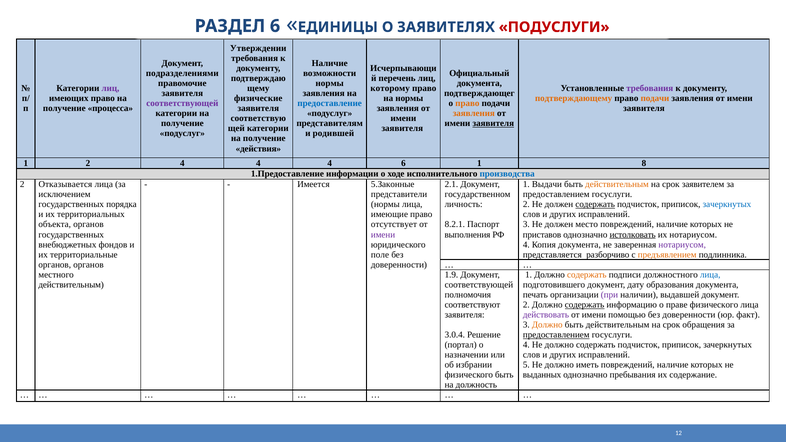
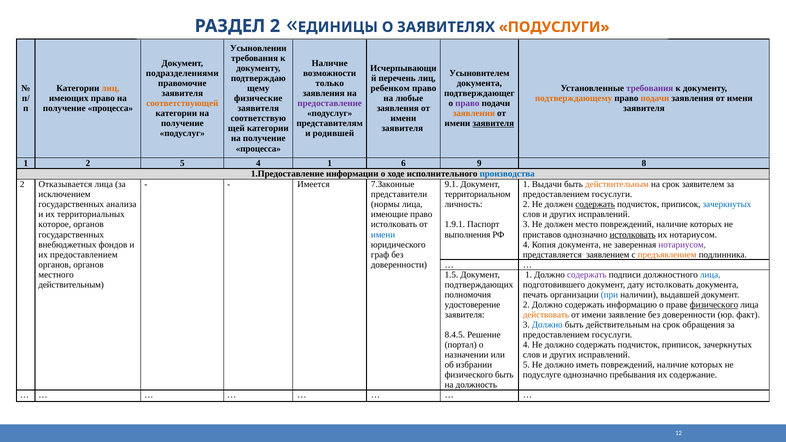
РАЗДЕЛ 6: 6 -> 2 (275, 26)
ПОДУСЛУГИ colour: red -> orange (554, 27)
Утверждении: Утверждении -> Усыновлении (258, 48)
Официальный: Официальный -> Усыновителем (479, 73)
нормы: нормы -> только (330, 83)
лиц colour: purple -> orange (110, 88)
которому: которому -> ребенком (390, 88)
на нормы: нормы -> любые (409, 98)
соответствующей colour: purple -> orange (182, 103)
предоставление colour: blue -> purple (330, 103)
право colour: orange -> purple (467, 103)
действия: действия -> процесса (258, 149)
2 4: 4 -> 5 (182, 163)
4: 4 -> 1 (330, 163)
6 1: 1 -> 9 (479, 163)
5.Законные: 5.Законные -> 7.Законные (393, 184)
2.1: 2.1 -> 9.1 (451, 184)
государственном: государственном -> территориальном (478, 195)
порядка: порядка -> анализа (121, 205)
объекта: объекта -> которое (55, 225)
отсутствует: отсутствует -> истолковать (394, 225)
8.2.1: 8.2.1 -> 1.9.1 (455, 225)
имени colour: purple -> blue (383, 235)
их территориальные: территориальные -> предоставлением (84, 255)
поле: поле -> граф (380, 255)
разборчиво: разборчиво -> заявлением (608, 255)
1.9: 1.9 -> 1.5 (451, 275)
содержать colour: orange -> purple (587, 275)
соответствующей: соответствующей -> подтверждающих (479, 285)
дату образования: образования -> истолковать (670, 285)
при colour: purple -> blue (609, 295)
соответствуют: соответствуют -> удостоверение (472, 305)
содержать underline: present -> none (585, 305)
физического underline: none -> present (714, 305)
действовать colour: purple -> orange (546, 315)
помощью: помощью -> заявление (627, 315)
Должно colour: orange -> blue (547, 325)
3.0.4: 3.0.4 -> 8.4.5 (455, 335)
предоставлением underline: present -> none (556, 335)
выданных: выданных -> подуслуге (542, 375)
